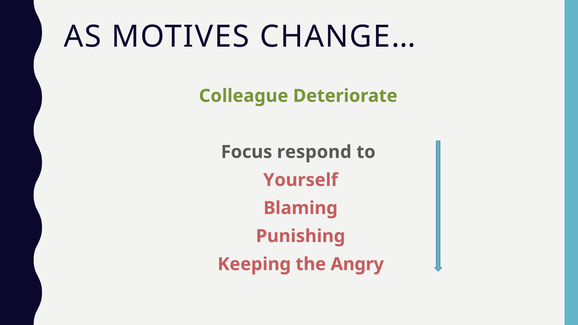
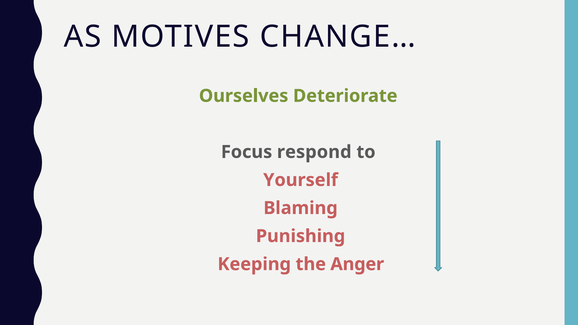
Colleague: Colleague -> Ourselves (244, 96)
Angry: Angry -> Anger (357, 264)
